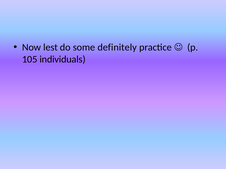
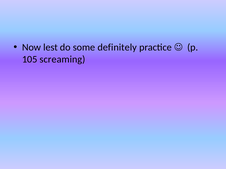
individuals: individuals -> screaming (62, 59)
